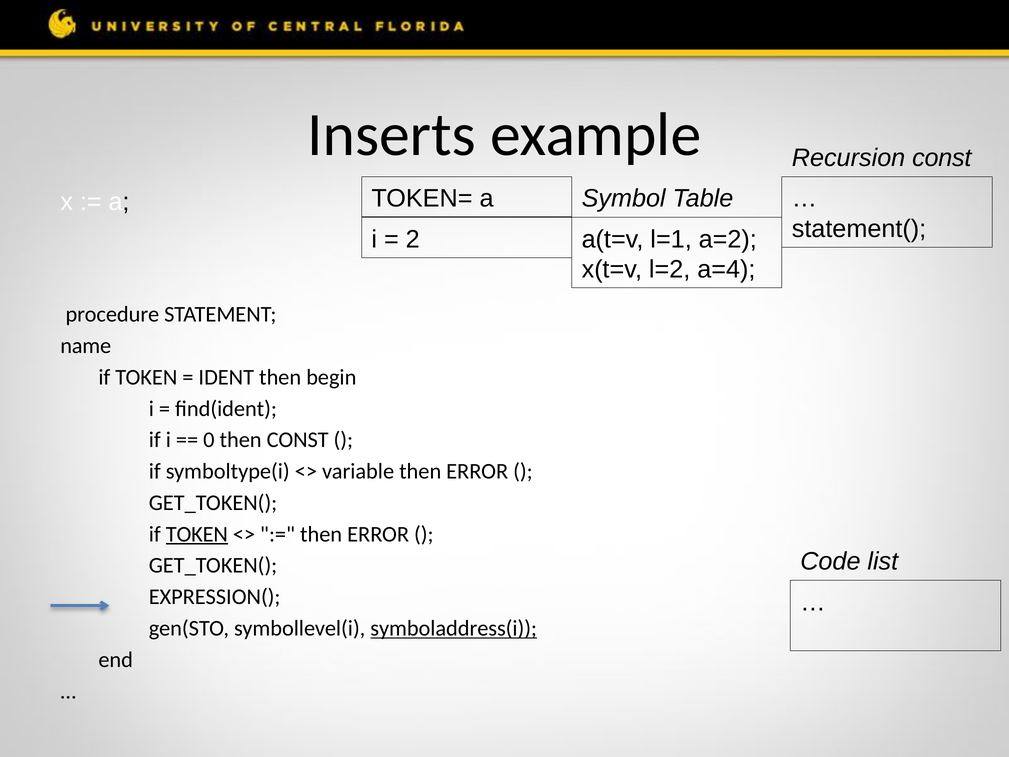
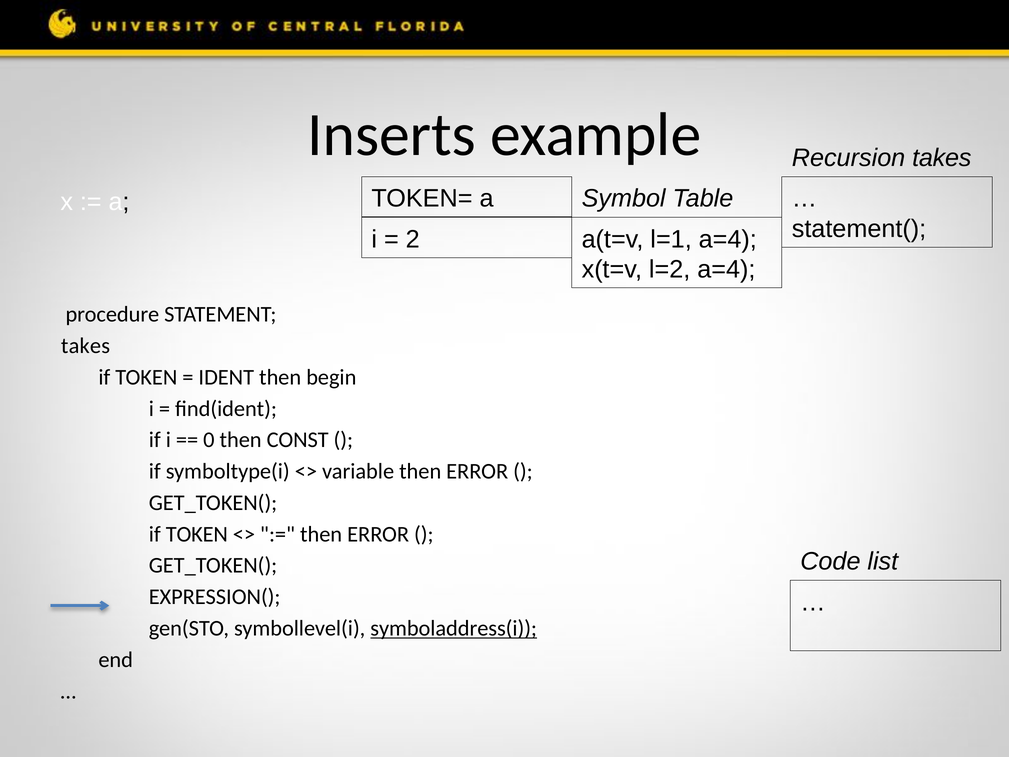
Recursion const: const -> takes (942, 158)
l=1 a=2: a=2 -> a=4 (728, 239)
name: name -> takes (86, 346)
TOKEN underline: present -> none (197, 534)
